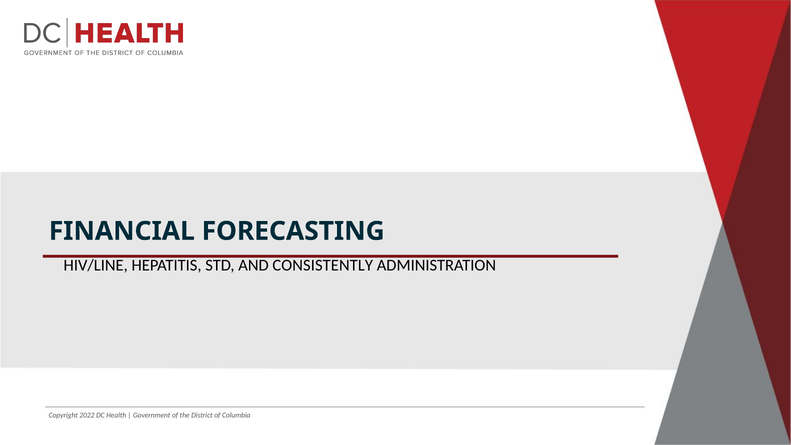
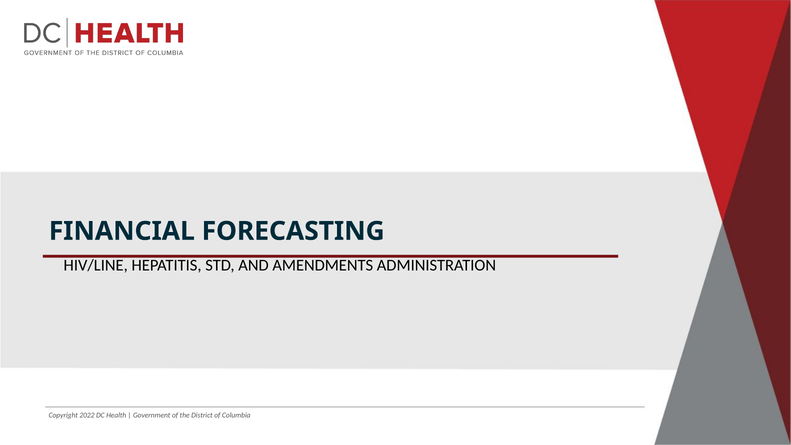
CONSISTENTLY: CONSISTENTLY -> AMENDMENTS (323, 265)
